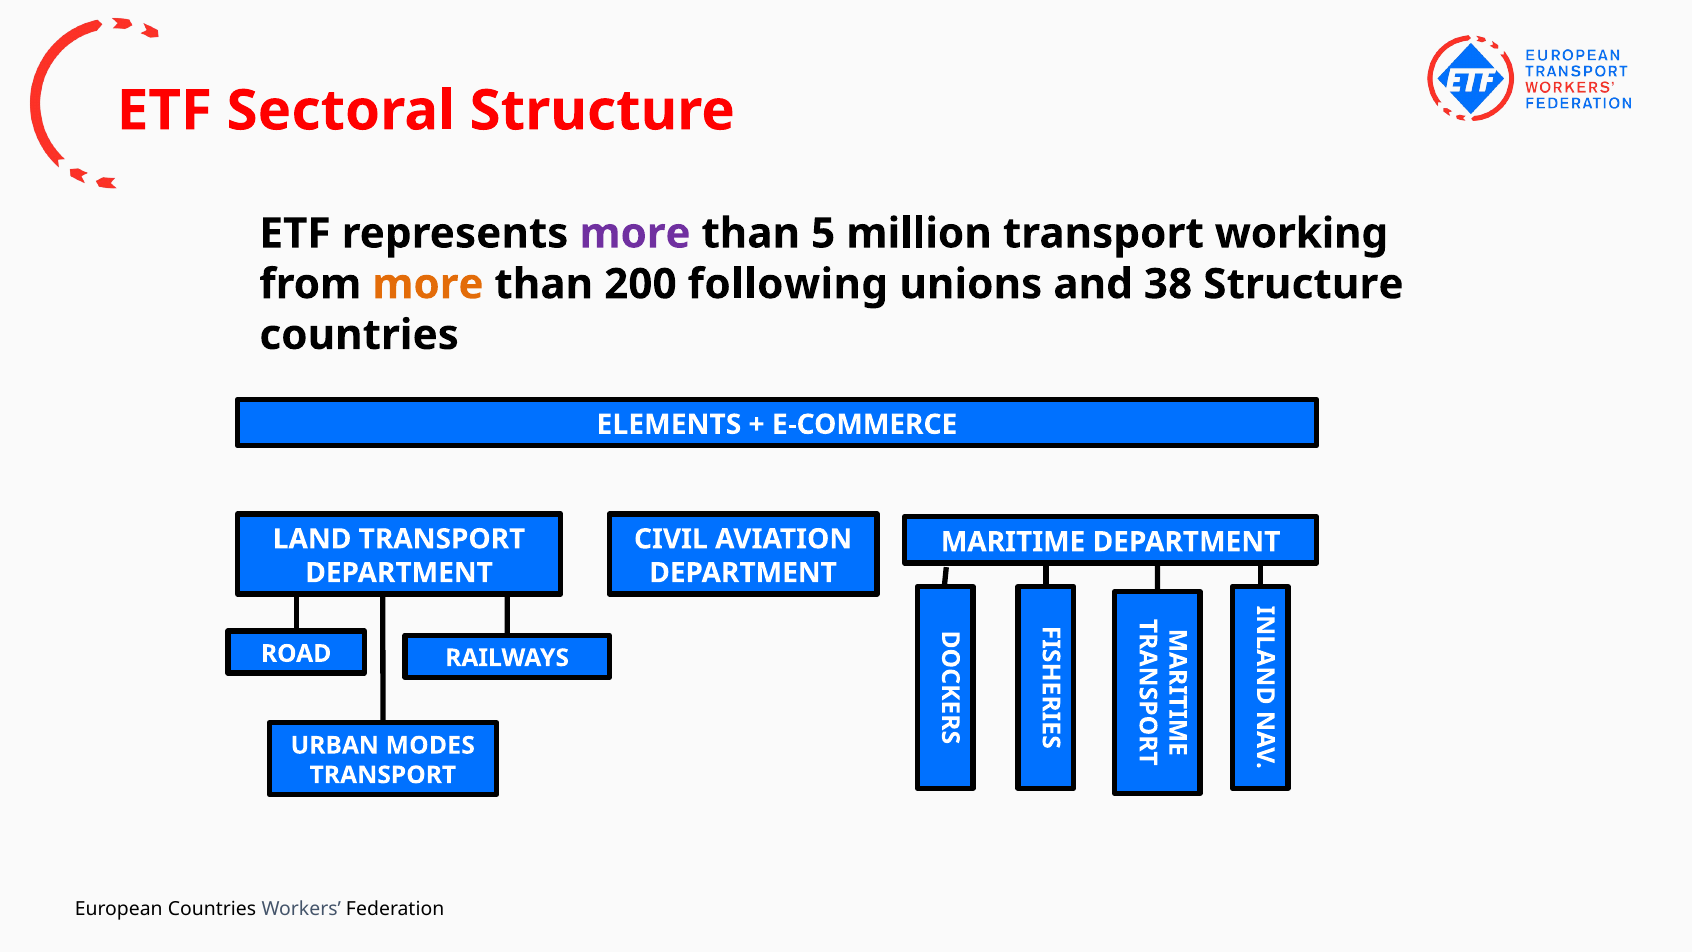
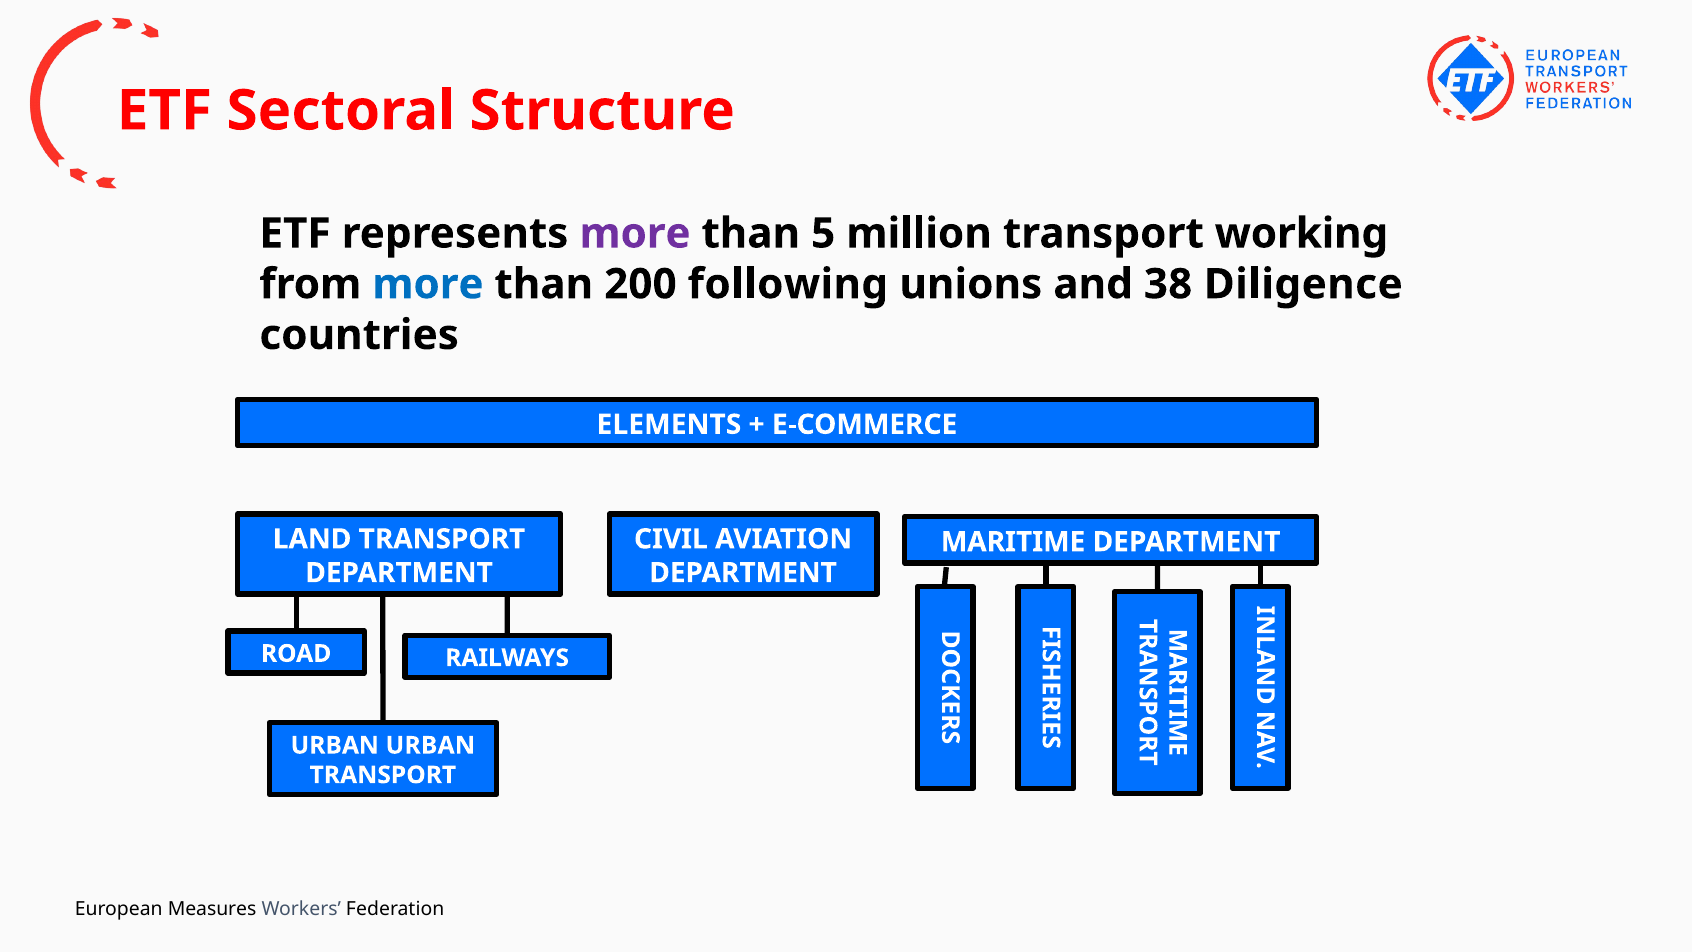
more colour: orange -> blue (428, 284)
38 Structure: Structure -> Diligence (1303, 284)
URBAN MODES: MODES -> URBAN (430, 745)
European Countries: Countries -> Measures (212, 908)
